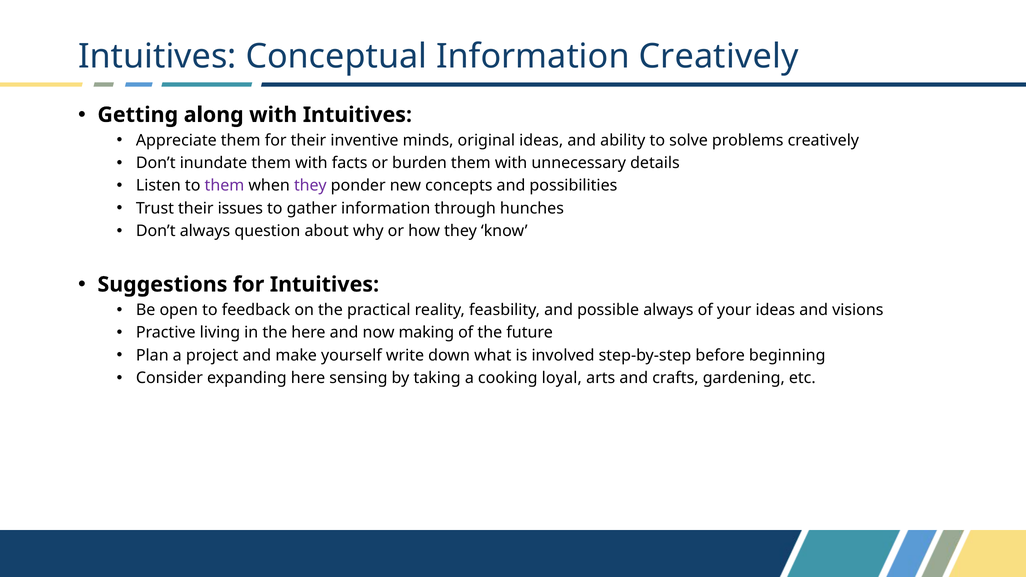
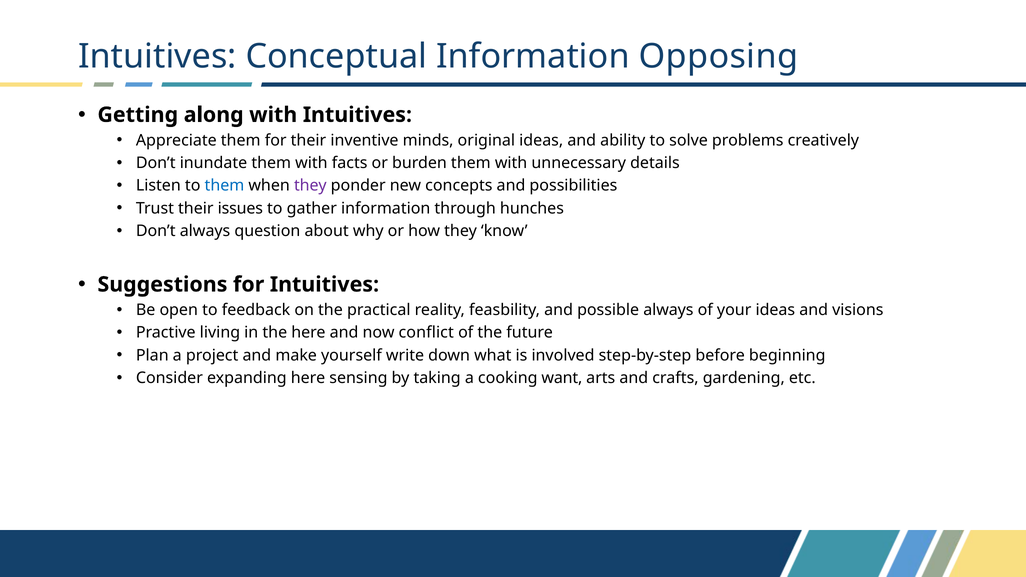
Information Creatively: Creatively -> Opposing (718, 56)
them colour: purple -> blue (224, 186)
making: making -> conflict (426, 333)
loyal: loyal -> want (562, 378)
